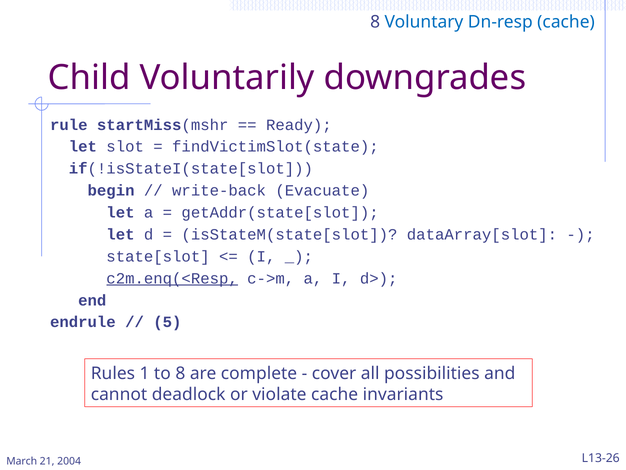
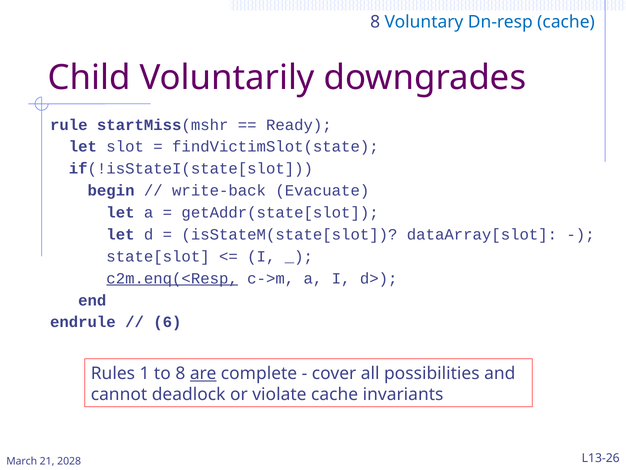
5: 5 -> 6 (167, 322)
are underline: none -> present (203, 373)
2004: 2004 -> 2028 (69, 461)
